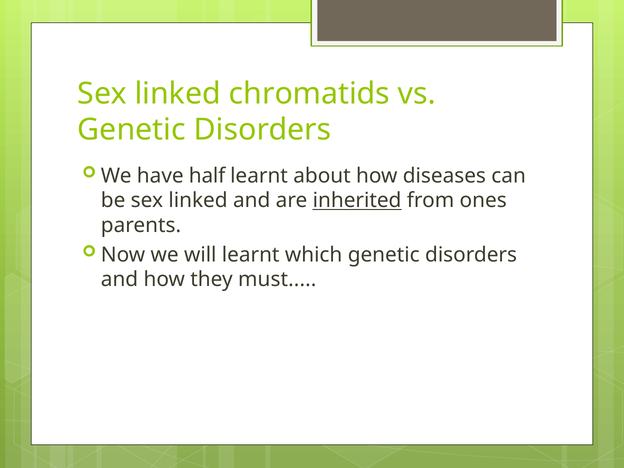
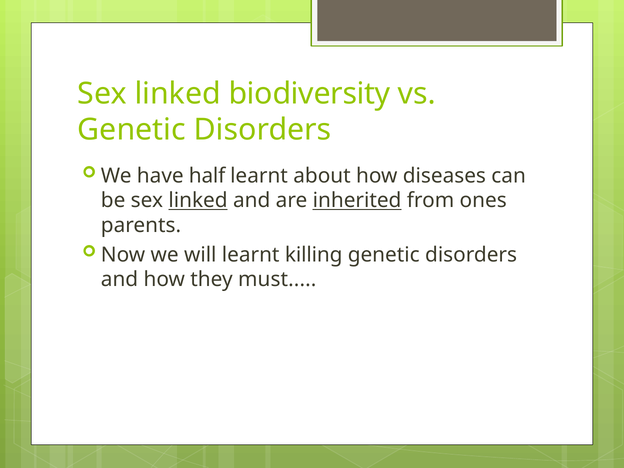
chromatids: chromatids -> biodiversity (310, 94)
linked underline: none -> present (198, 201)
which: which -> killing (314, 255)
